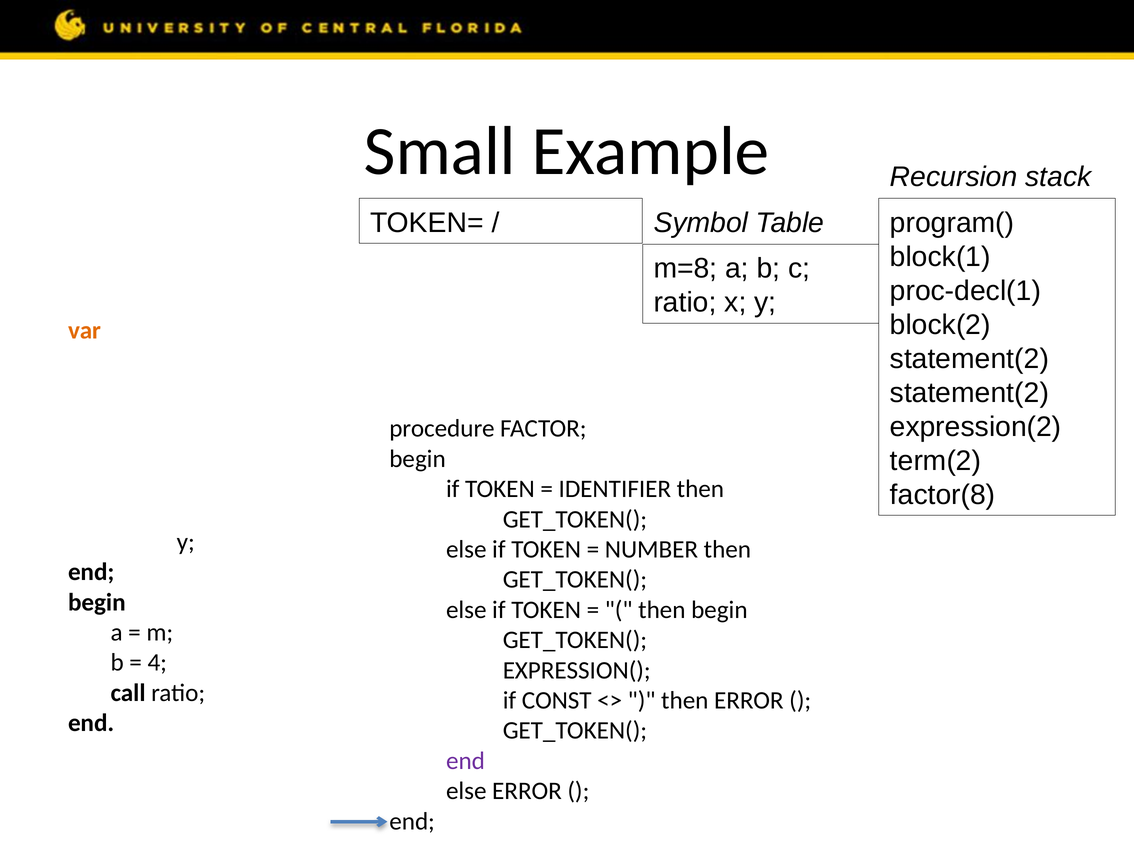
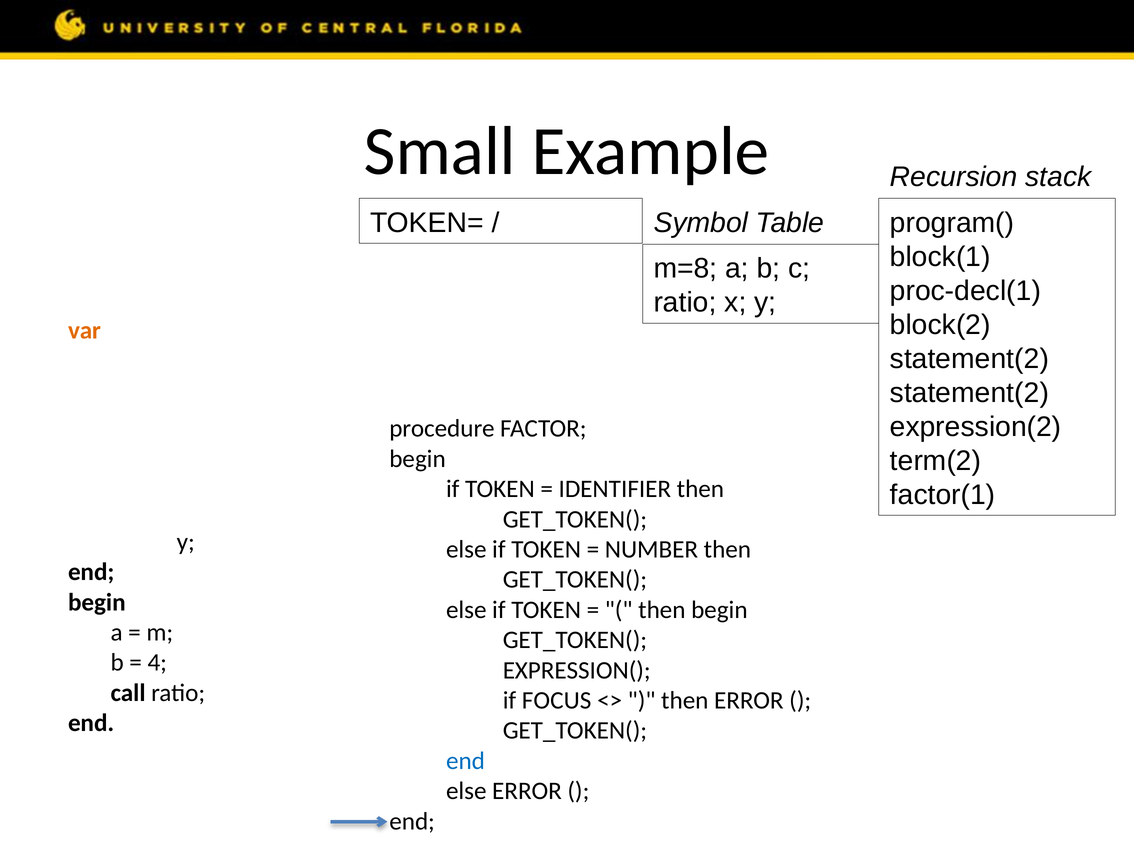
factor(8: factor(8 -> factor(1 (943, 495)
if CONST: CONST -> FOCUS (557, 701)
end colour: purple -> blue (466, 761)
